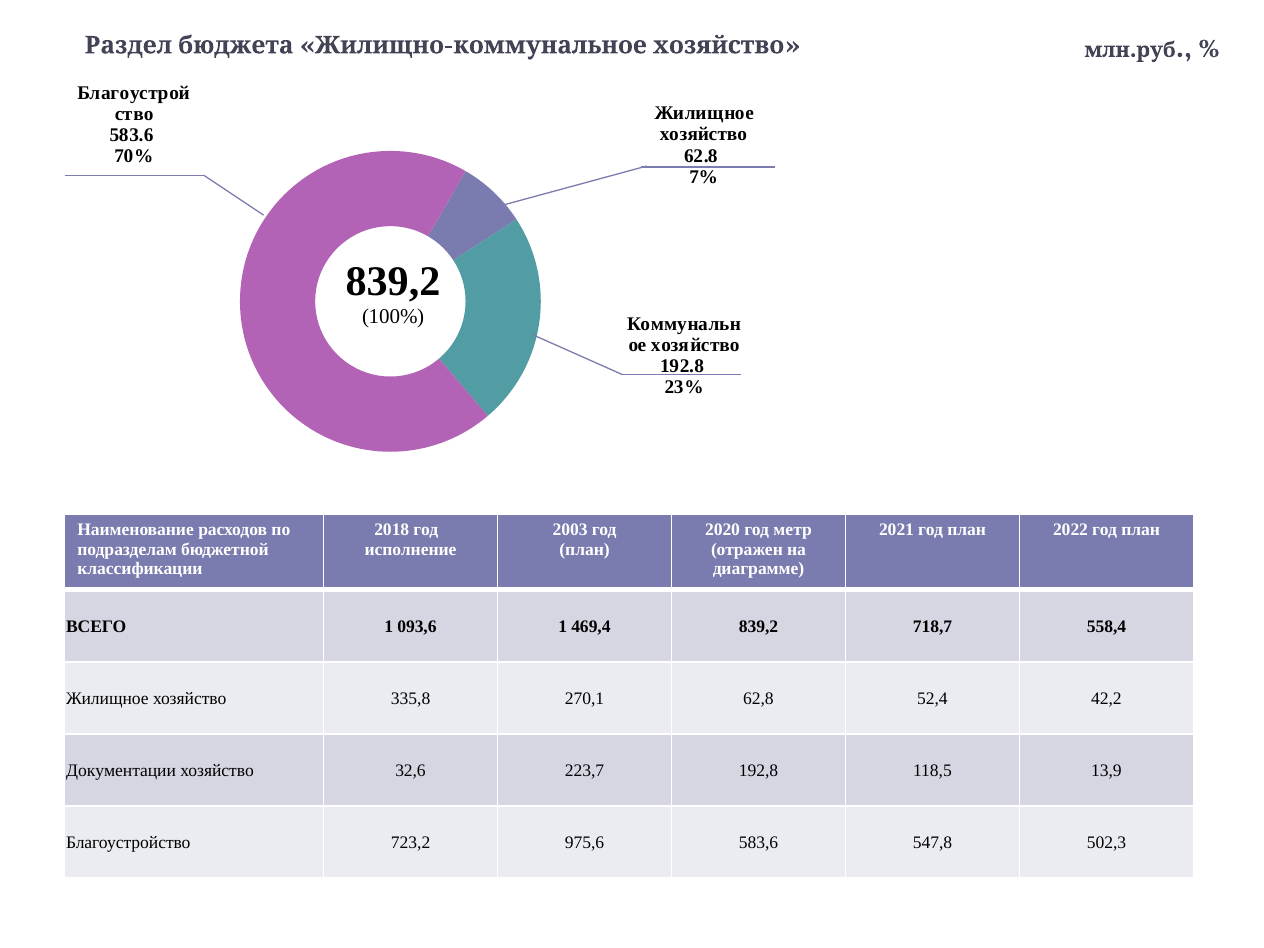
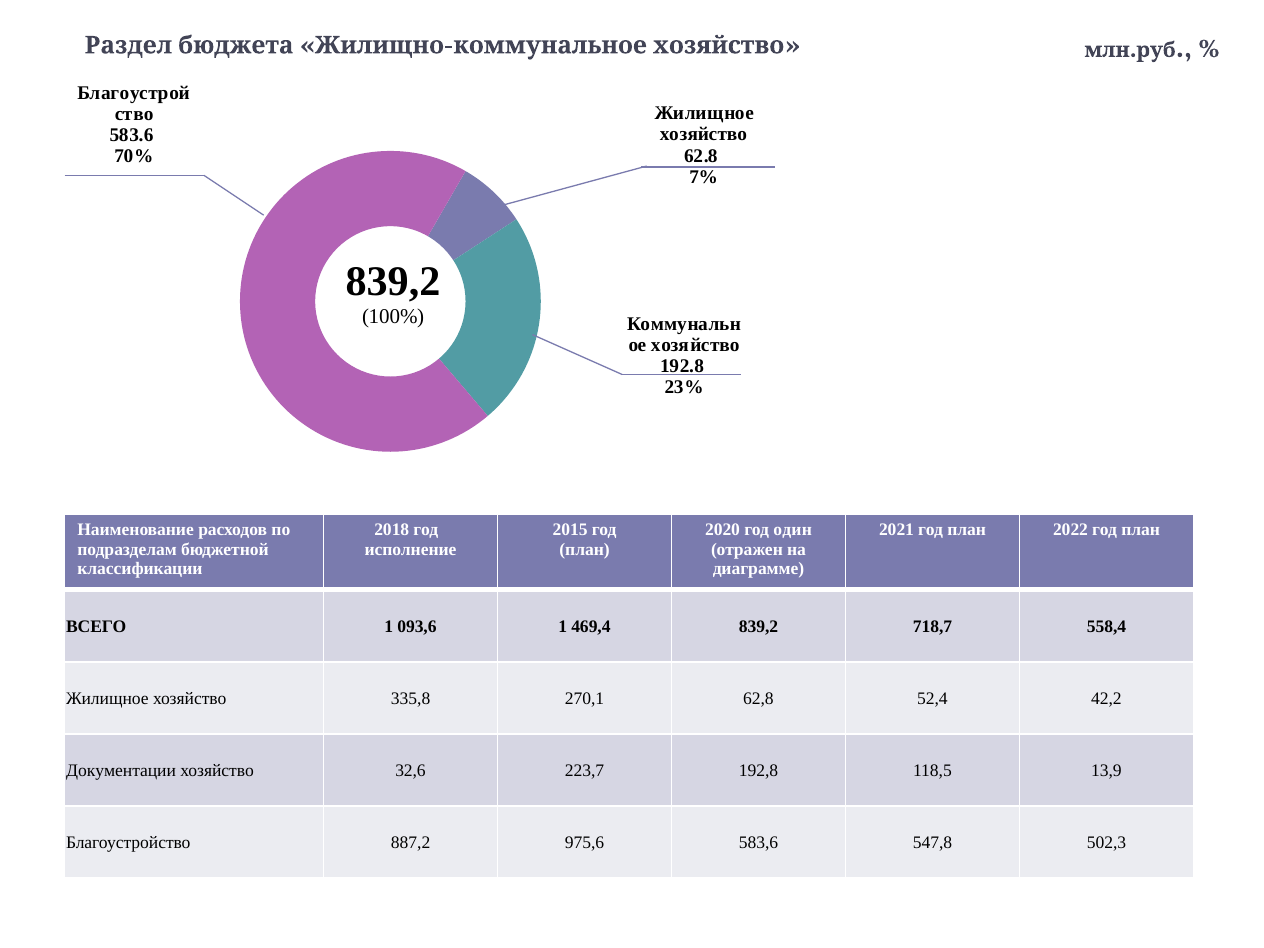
2003: 2003 -> 2015 (570, 530)
метр: метр -> один (793, 530)
723,2: 723,2 -> 887,2 (411, 843)
